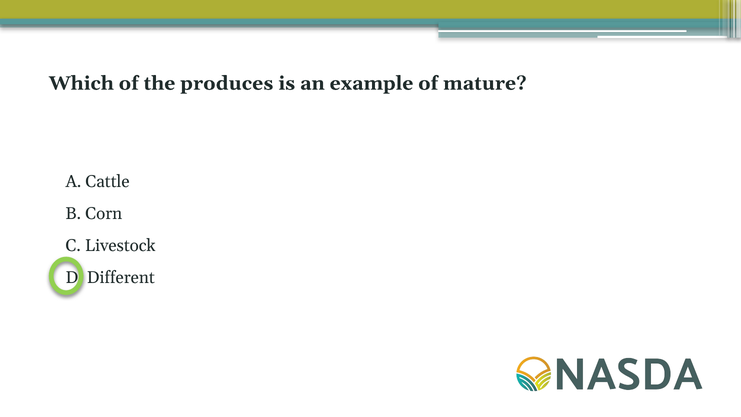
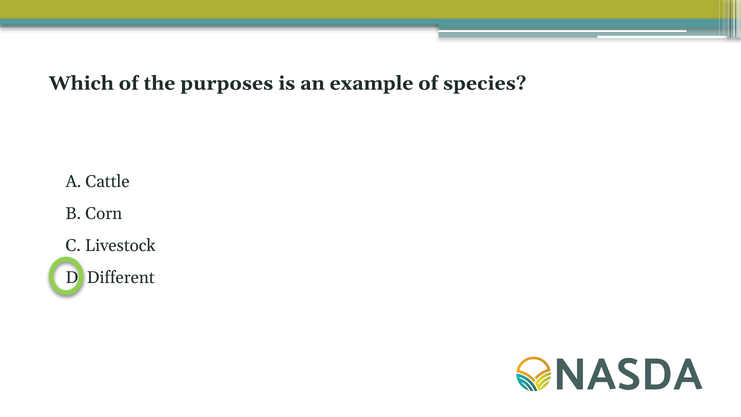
produces: produces -> purposes (227, 83)
mature: mature -> species (485, 83)
